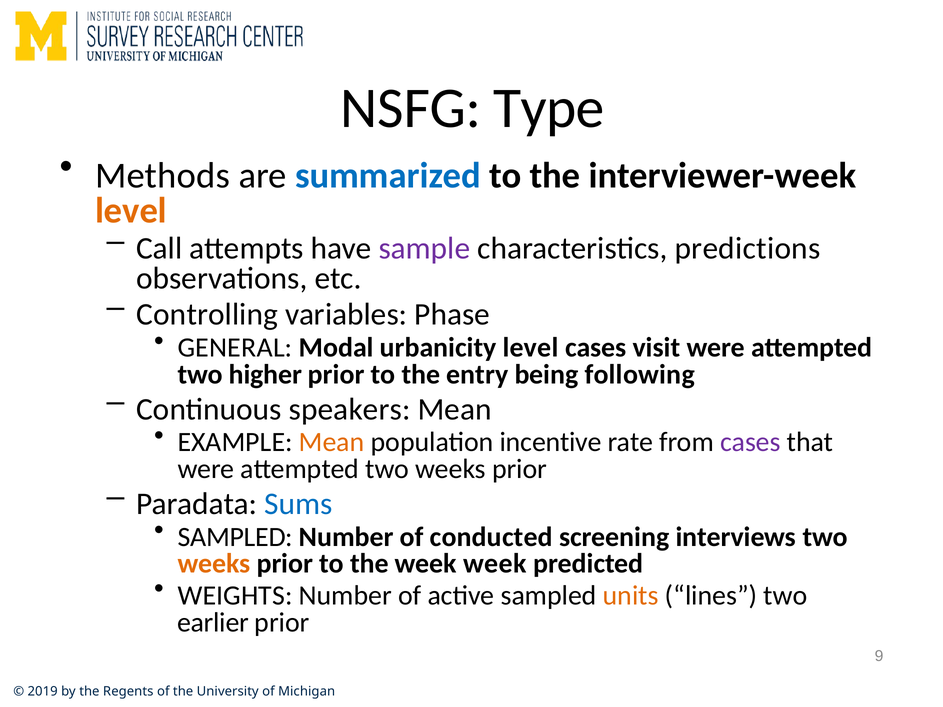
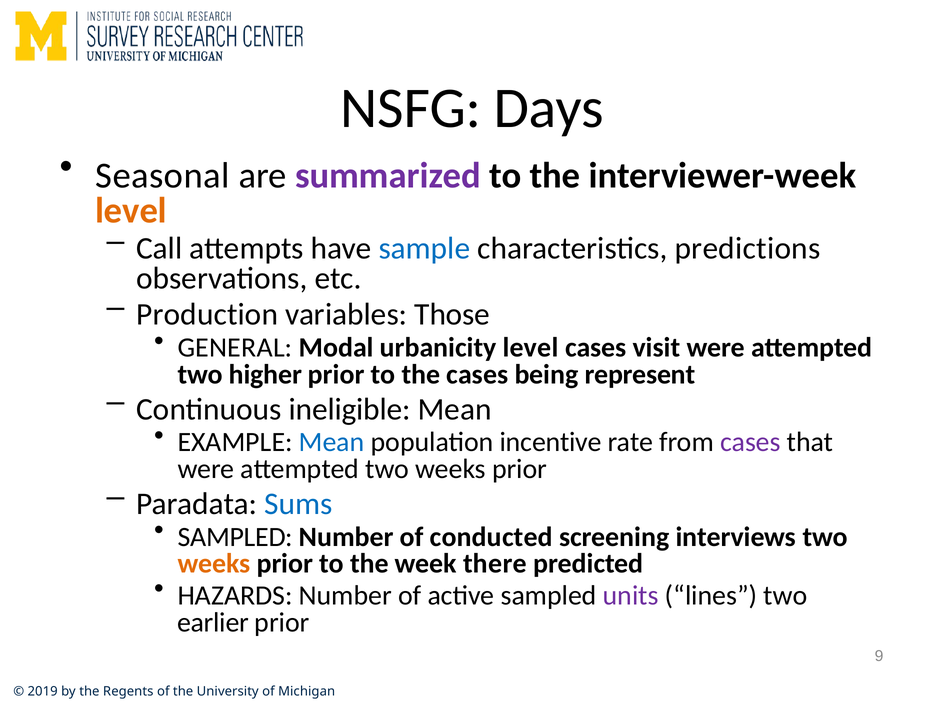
Type: Type -> Days (549, 109)
Methods: Methods -> Seasonal (163, 176)
summarized colour: blue -> purple (388, 176)
sample colour: purple -> blue (424, 249)
Controlling: Controlling -> Production (207, 315)
Phase: Phase -> Those (452, 315)
the entry: entry -> cases (477, 375)
following: following -> represent (640, 375)
speakers: speakers -> ineligible (350, 409)
Mean colour: orange -> blue (332, 442)
week week: week -> there (495, 564)
WEIGHTS: WEIGHTS -> HAZARDS (235, 596)
units colour: orange -> purple (631, 596)
